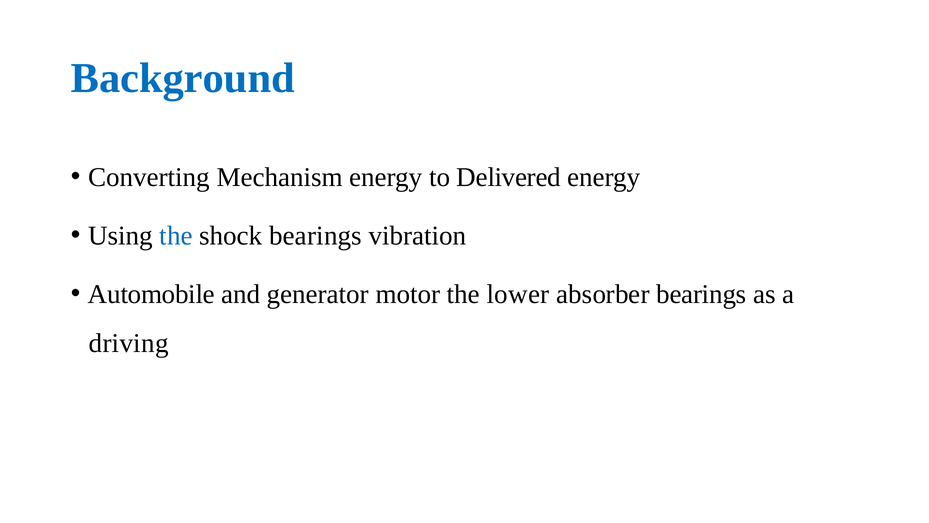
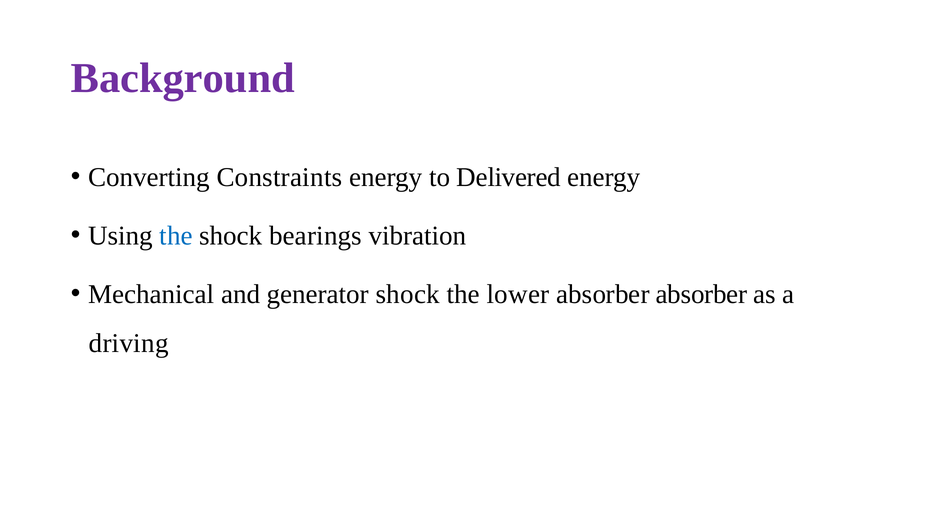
Background colour: blue -> purple (183, 78)
Mechanism: Mechanism -> Constraints (279, 177)
Automobile: Automobile -> Mechanical (151, 294)
generator motor: motor -> shock (408, 294)
absorber bearings: bearings -> absorber (701, 294)
